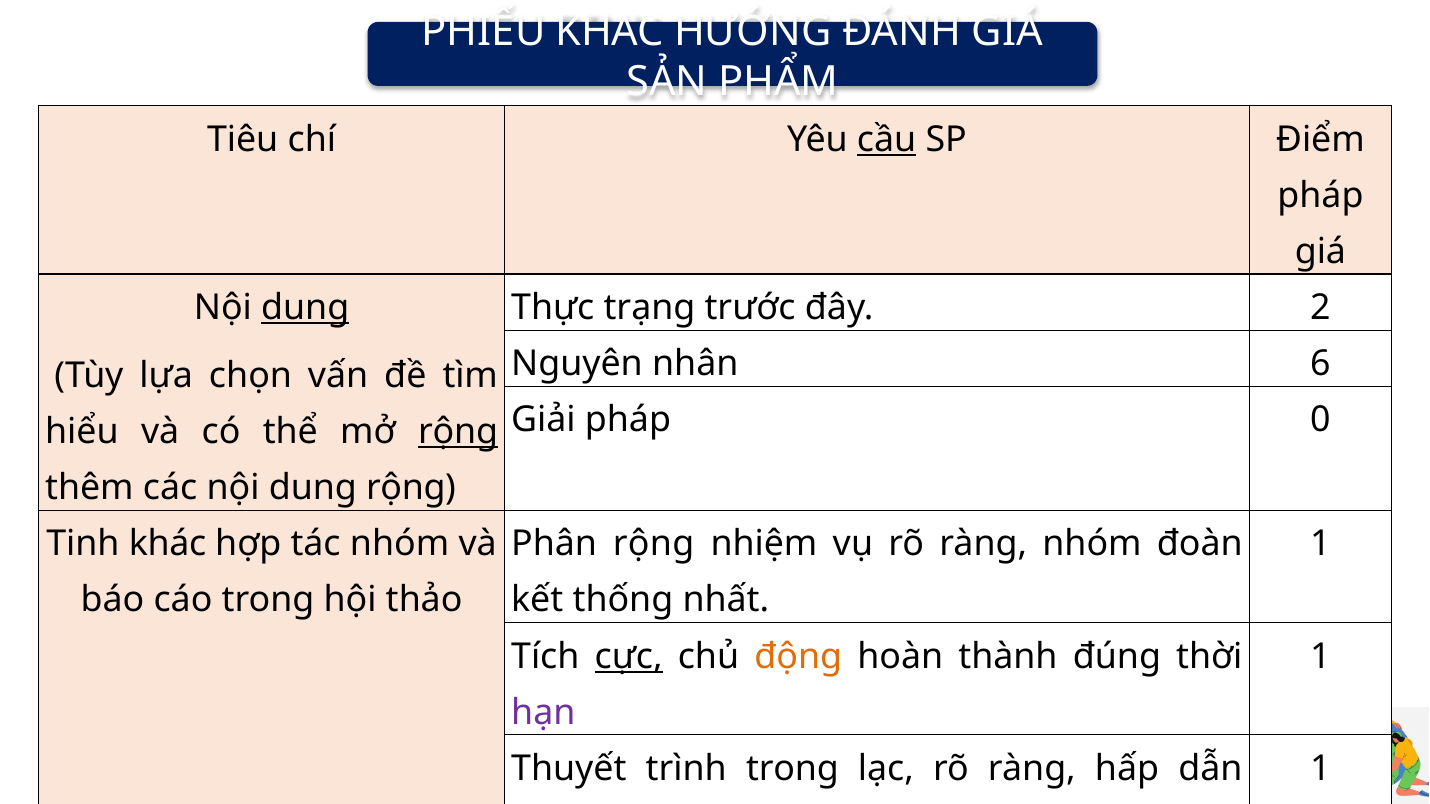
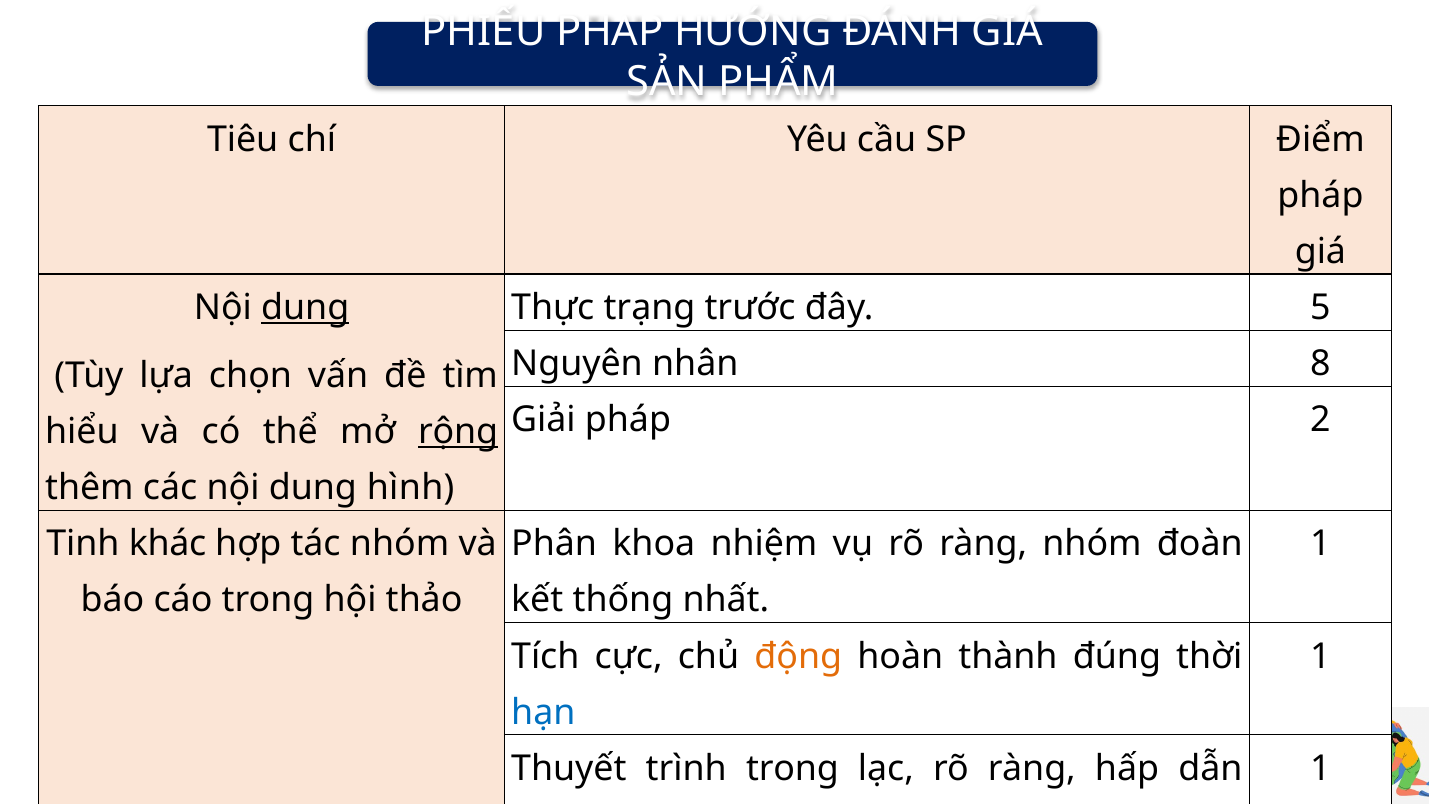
PHIẾU KHÁC: KHÁC -> PHÁP (610, 32)
cầu underline: present -> none (887, 140)
2: 2 -> 5 (1320, 308)
6: 6 -> 8 (1320, 364)
0: 0 -> 2 (1320, 420)
dung rộng: rộng -> hình (411, 488)
Phân rộng: rộng -> khoa (654, 544)
cực underline: present -> none (629, 657)
hạn colour: purple -> blue (543, 713)
